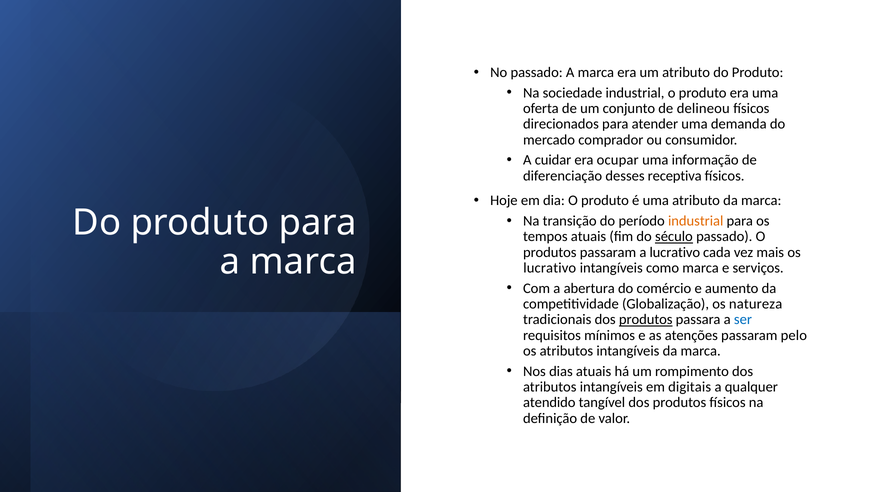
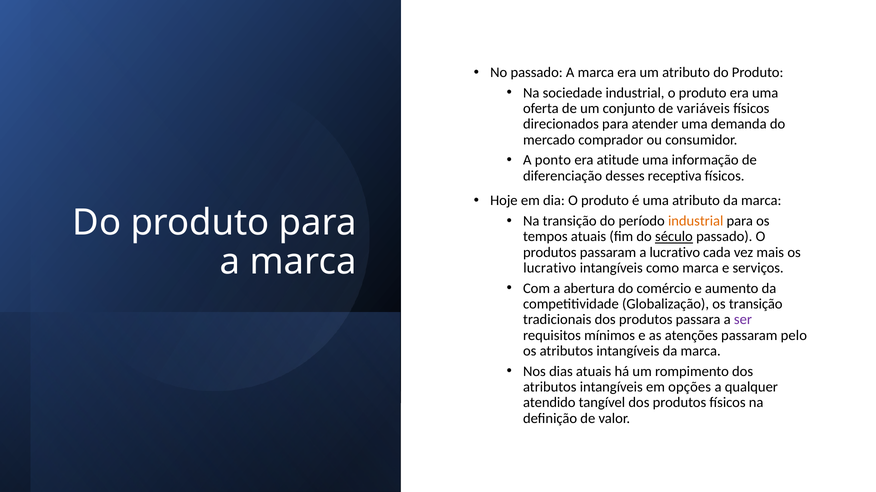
delineou: delineou -> variáveis (703, 109)
cuidar: cuidar -> ponto (553, 160)
ocupar: ocupar -> atitude (618, 160)
os natureza: natureza -> transição (756, 304)
produtos underline: present -> none (646, 320)
ser colour: blue -> purple (743, 320)
digitais: digitais -> opções (690, 388)
